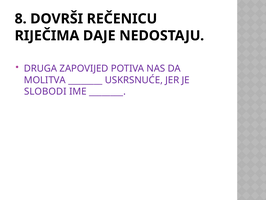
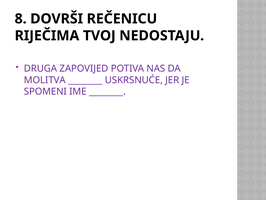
DAJE: DAJE -> TVOJ (99, 36)
SLOBODI: SLOBODI -> SPOMENI (45, 91)
